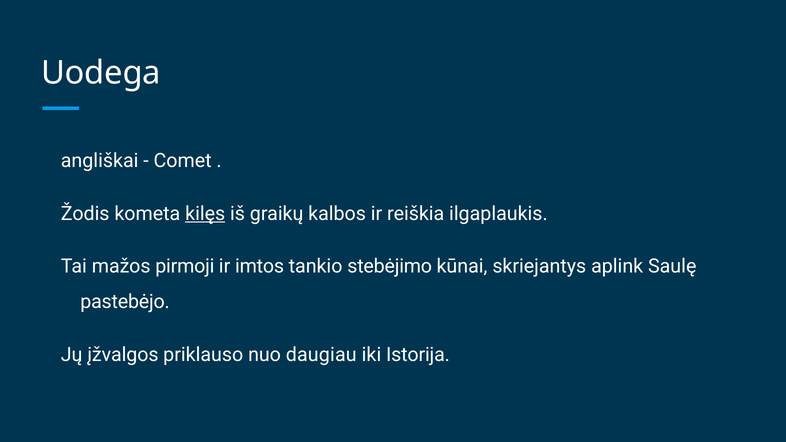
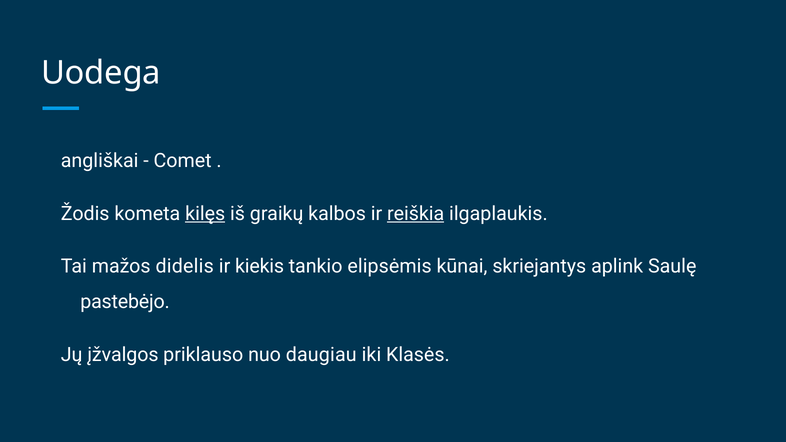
reiškia underline: none -> present (416, 214)
pirmoji: pirmoji -> didelis (185, 267)
imtos: imtos -> kiekis (260, 267)
stebėjimo: stebėjimo -> elipsėmis (390, 267)
Istorija: Istorija -> Klasės (418, 355)
